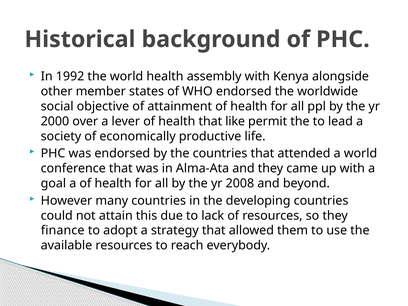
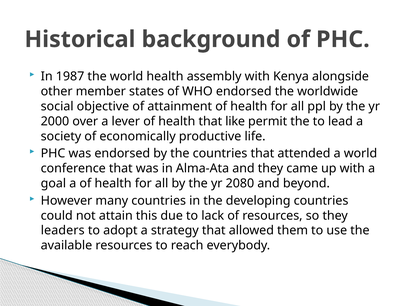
1992: 1992 -> 1987 (70, 76)
2008: 2008 -> 2080 (240, 183)
finance: finance -> leaders (63, 231)
